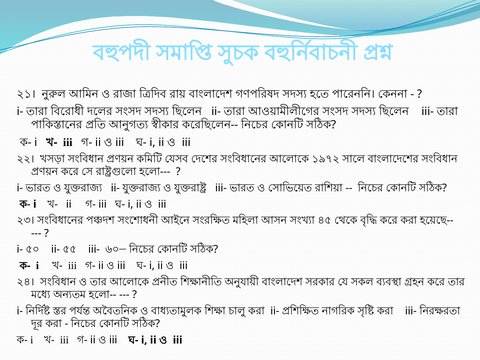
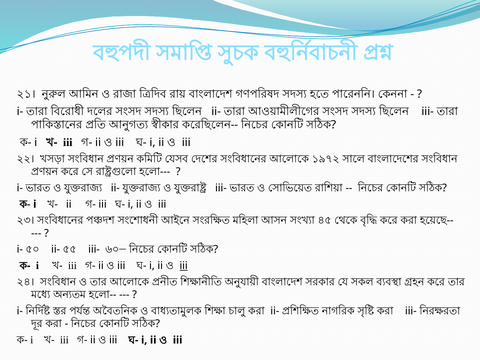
iii underline: none -> present (184, 266)
